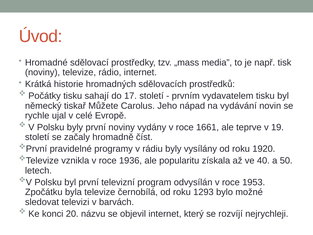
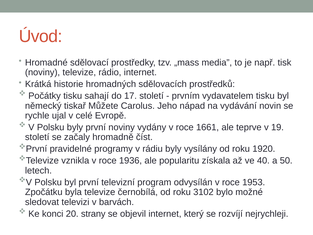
1293: 1293 -> 3102 (203, 192)
názvu: názvu -> strany (93, 214)
